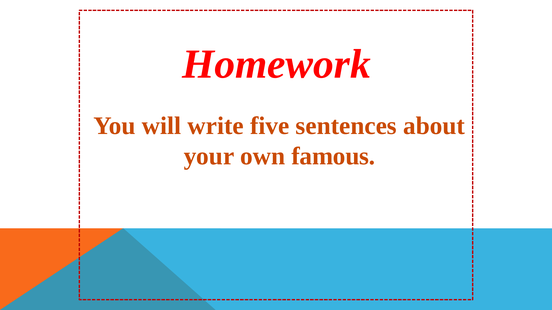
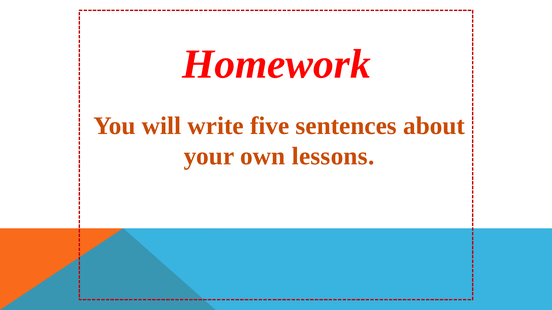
famous: famous -> lessons (333, 156)
